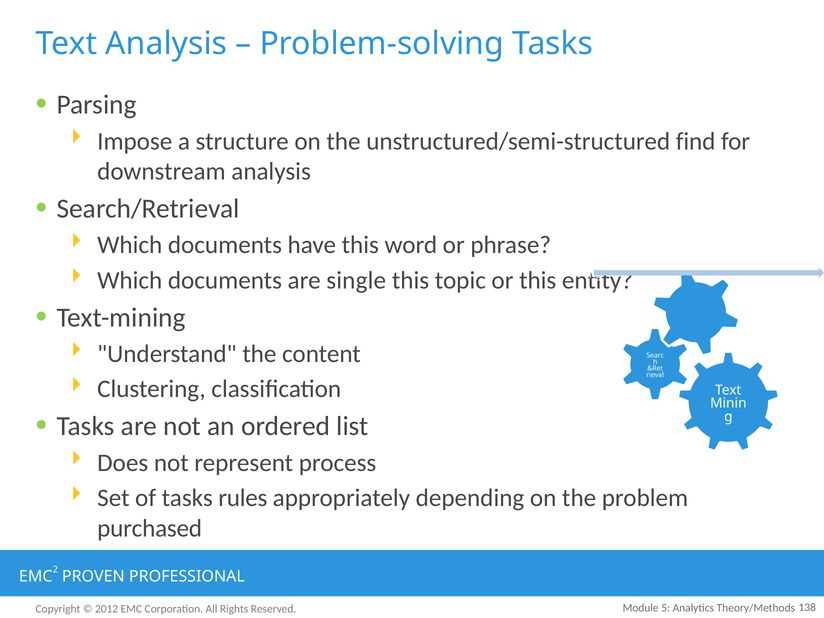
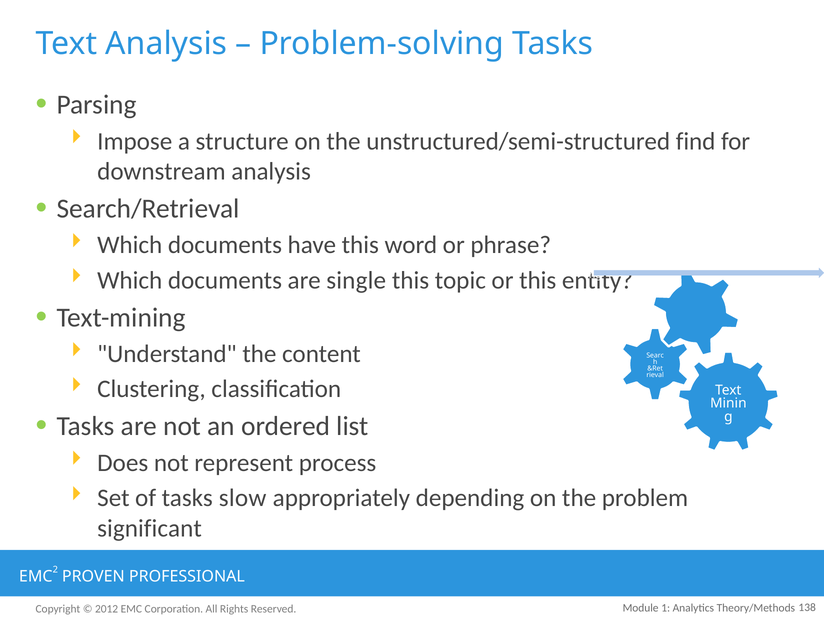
rules: rules -> slow (243, 498)
purchased: purchased -> significant (150, 528)
5: 5 -> 1 (666, 608)
